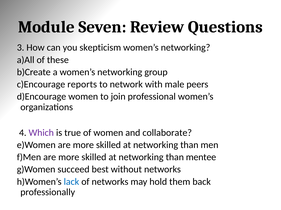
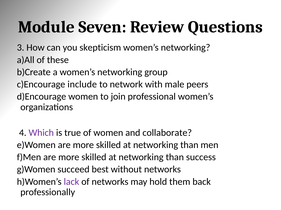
reports: reports -> include (82, 85)
mentee: mentee -> success (201, 158)
lack colour: blue -> purple (71, 182)
